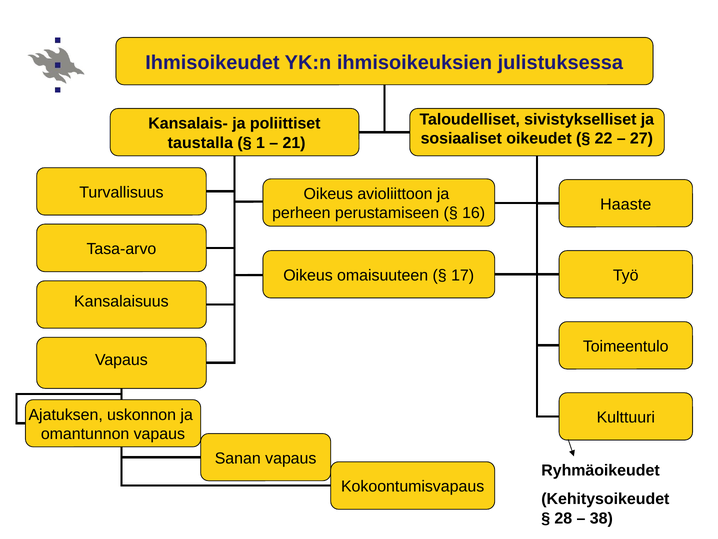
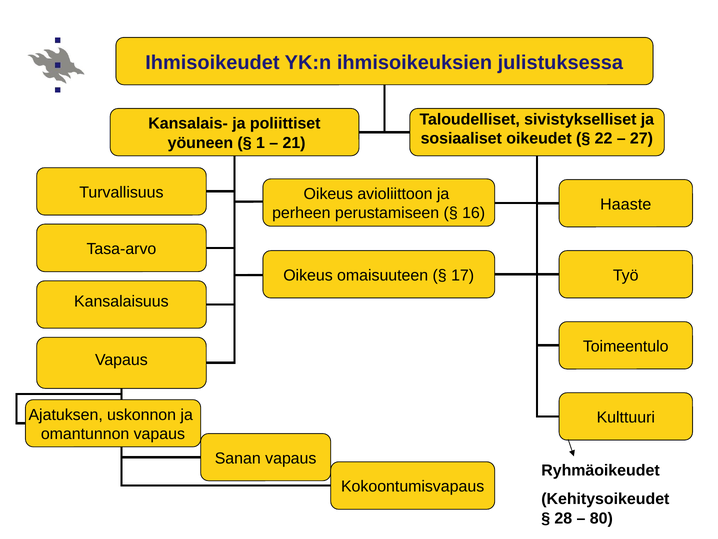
taustalla: taustalla -> yöuneen (200, 143)
38: 38 -> 80 (601, 518)
